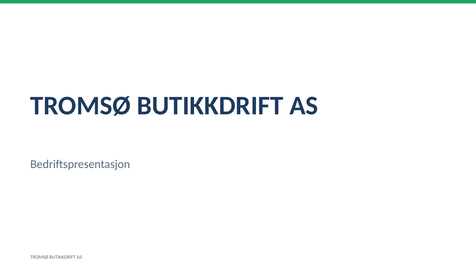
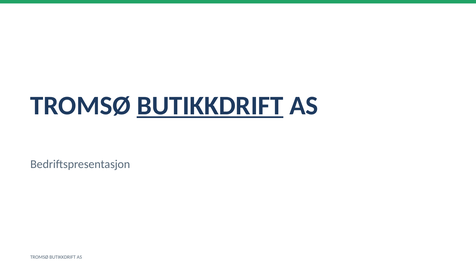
BUTIKKDRIFT underline: none -> present (210, 106)
